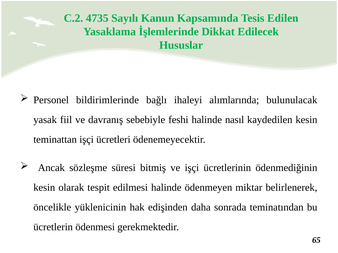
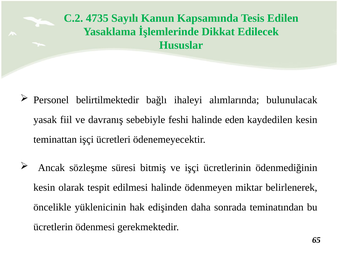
bildirimlerinde: bildirimlerinde -> belirtilmektedir (108, 100)
nasıl: nasıl -> eden (235, 120)
